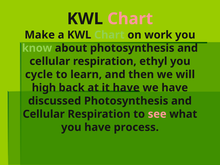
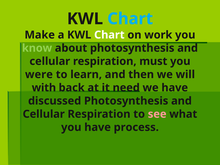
Chart colour: pink -> light blue (130, 19)
Chart colour: light green -> white (109, 35)
ethyl: ethyl -> must (153, 61)
cycle: cycle -> were (39, 74)
high: high -> with (44, 88)
it have: have -> need (126, 88)
